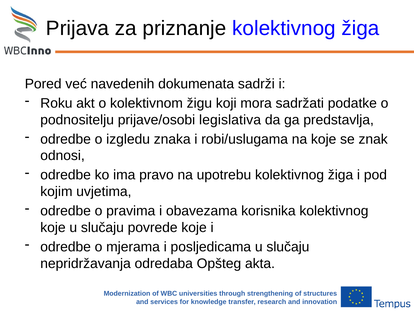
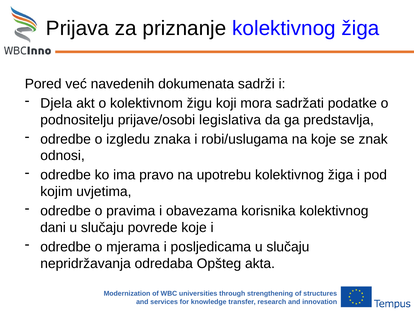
Roku: Roku -> Djela (56, 103)
koje: koje -> dani (53, 227)
